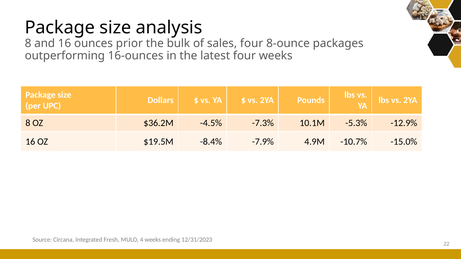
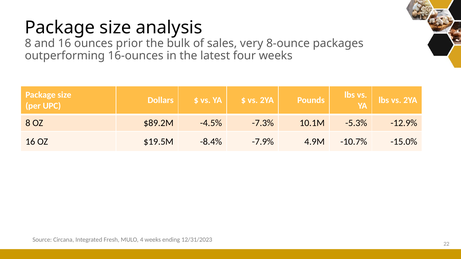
sales four: four -> very (252, 43)
$36.2M: $36.2M -> $89.2M (159, 123)
